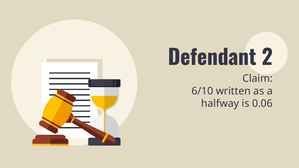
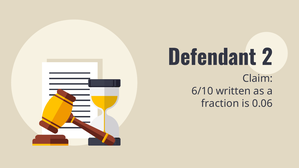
halfway: halfway -> fraction (220, 104)
